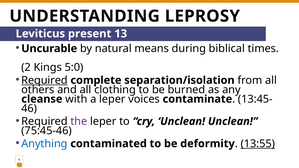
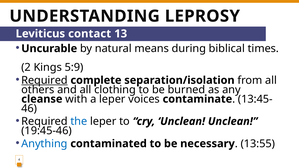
present: present -> contact (90, 34)
5:0: 5:0 -> 5:9 (74, 67)
the colour: purple -> blue (79, 121)
75:45-46: 75:45-46 -> 19:45-46 (47, 131)
deformity: deformity -> necessary (208, 144)
13:55 underline: present -> none (258, 144)
